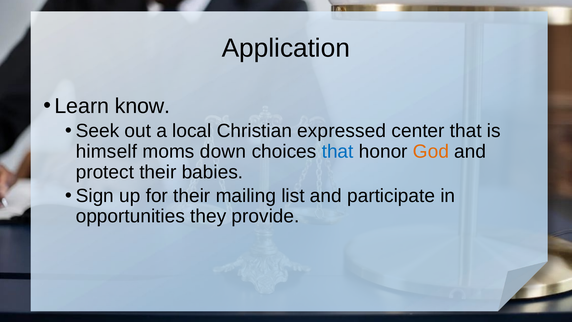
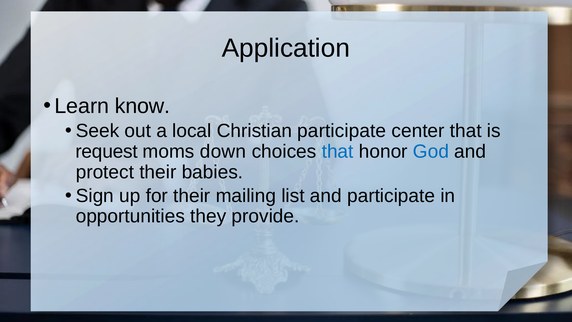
Christian expressed: expressed -> participate (342, 131)
himself: himself -> request (107, 151)
God colour: orange -> blue (431, 151)
